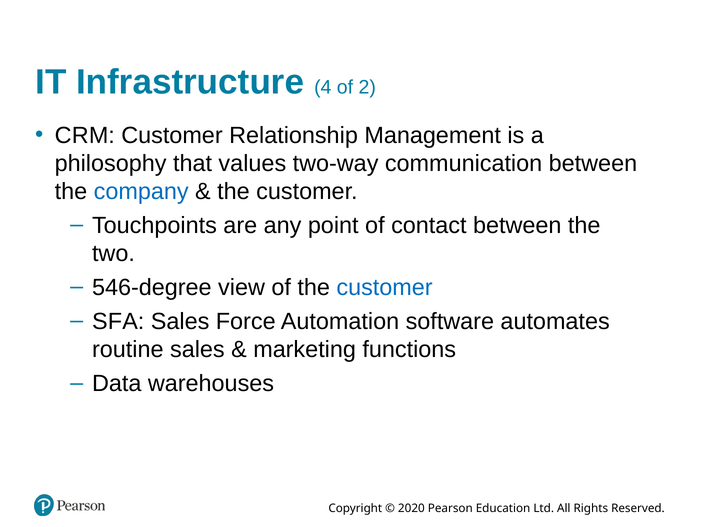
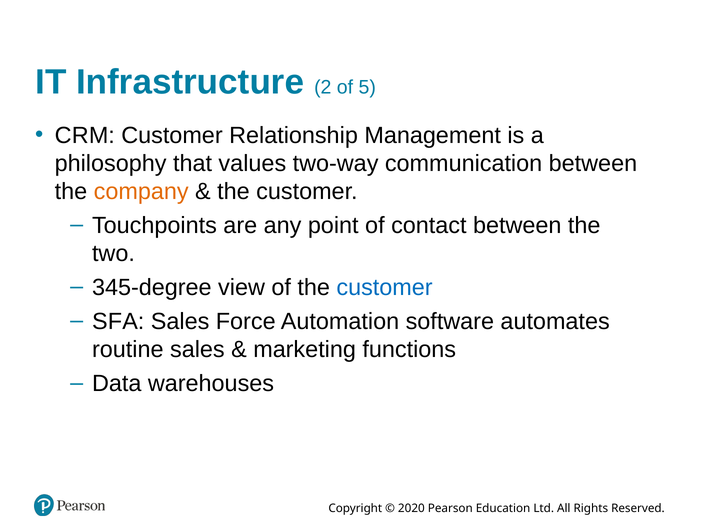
4: 4 -> 2 (323, 87)
2: 2 -> 5 (367, 87)
company colour: blue -> orange (141, 191)
546-degree: 546-degree -> 345-degree (152, 287)
